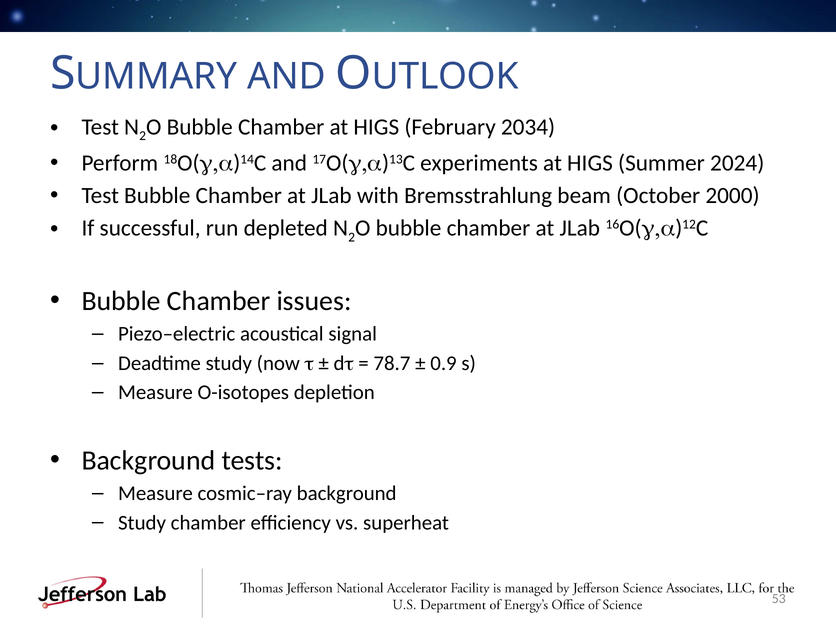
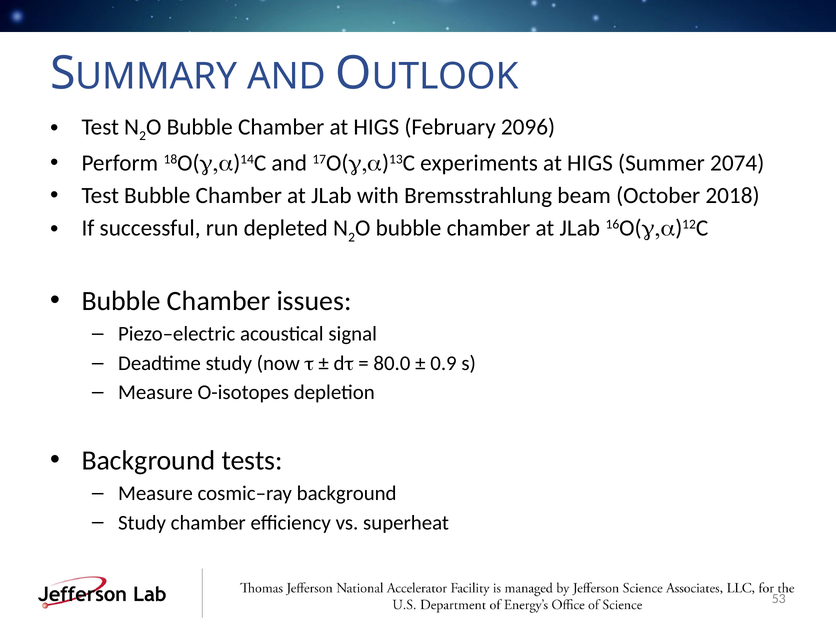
2034: 2034 -> 2096 (528, 127)
2024: 2024 -> 2074 (737, 163)
2000: 2000 -> 2018 (733, 196)
78.7: 78.7 -> 80.0 (392, 363)
